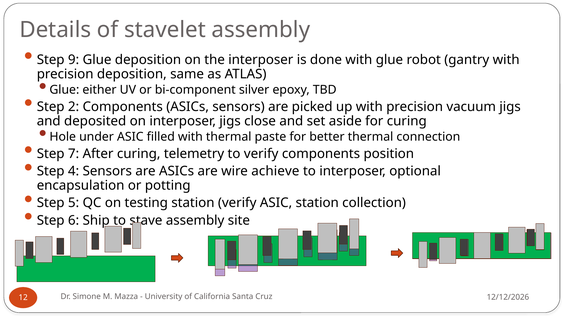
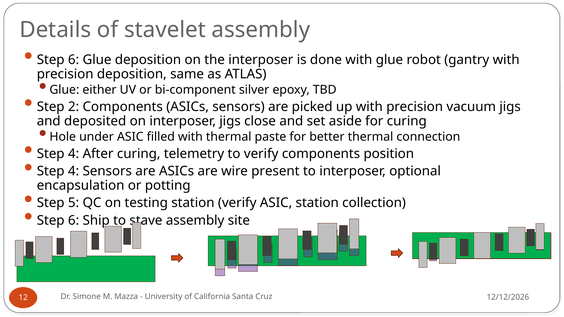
9: 9 -> 6 (74, 60)
7: 7 -> 4 (74, 154)
achieve: achieve -> present (275, 171)
